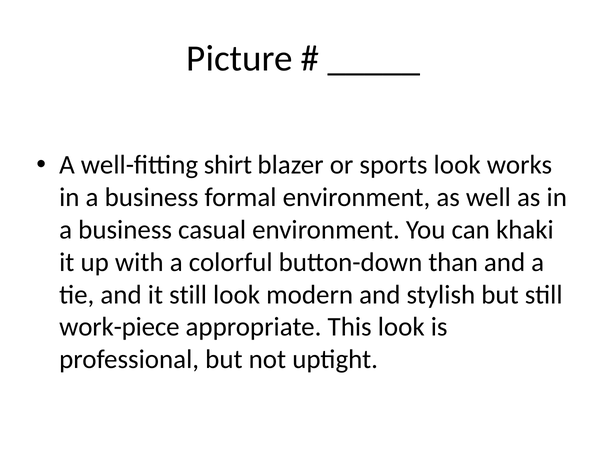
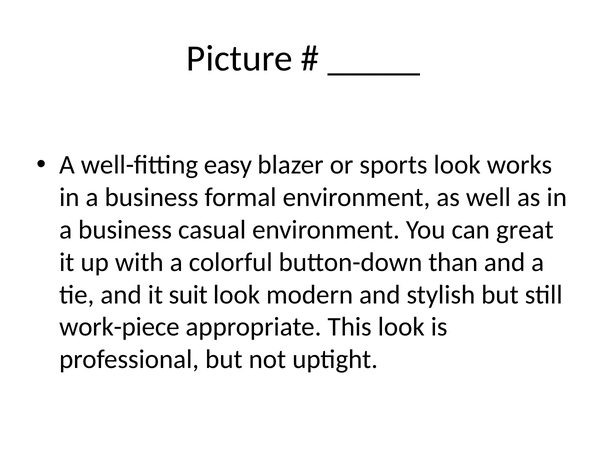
shirt: shirt -> easy (228, 165)
khaki: khaki -> great (525, 230)
it still: still -> suit (188, 295)
